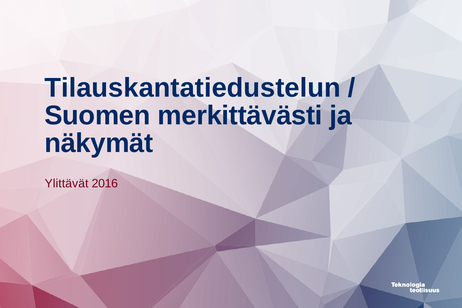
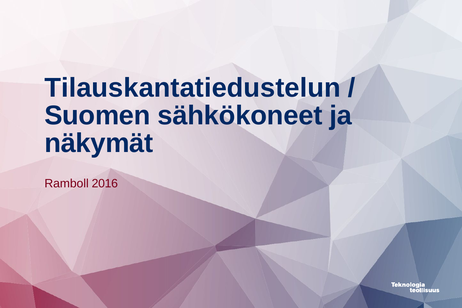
merkittävästi: merkittävästi -> sähkökoneet (240, 115)
Ylittävät: Ylittävät -> Ramboll (67, 184)
